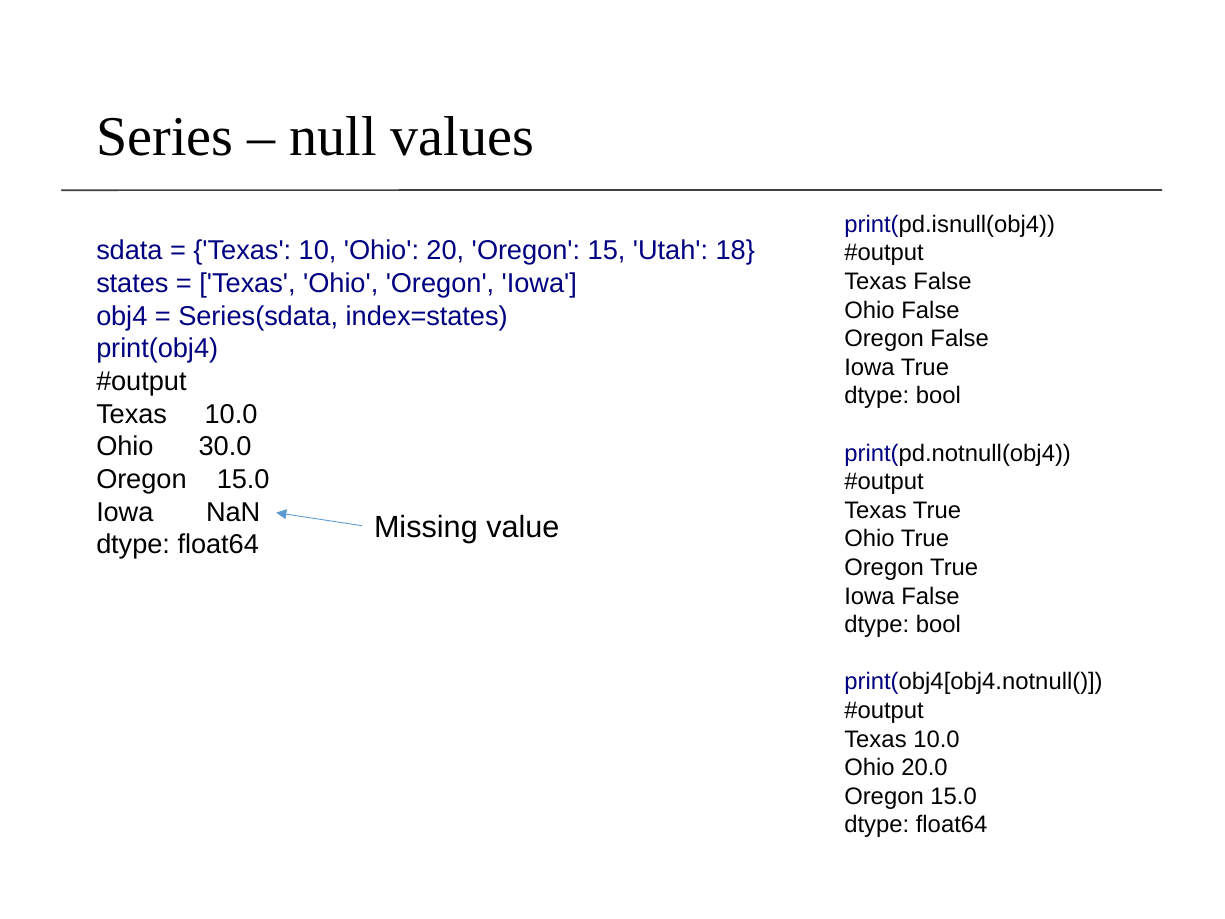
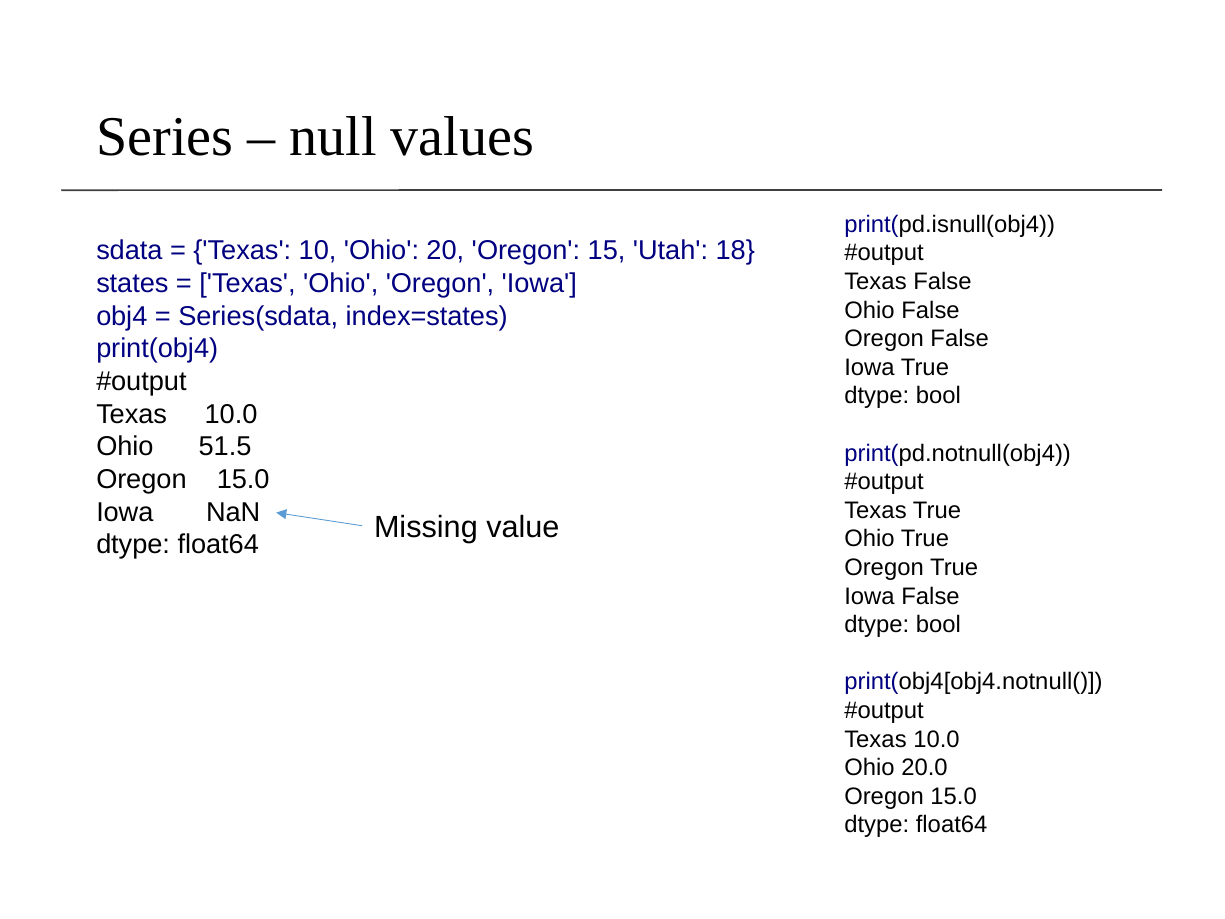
30.0: 30.0 -> 51.5 (225, 447)
